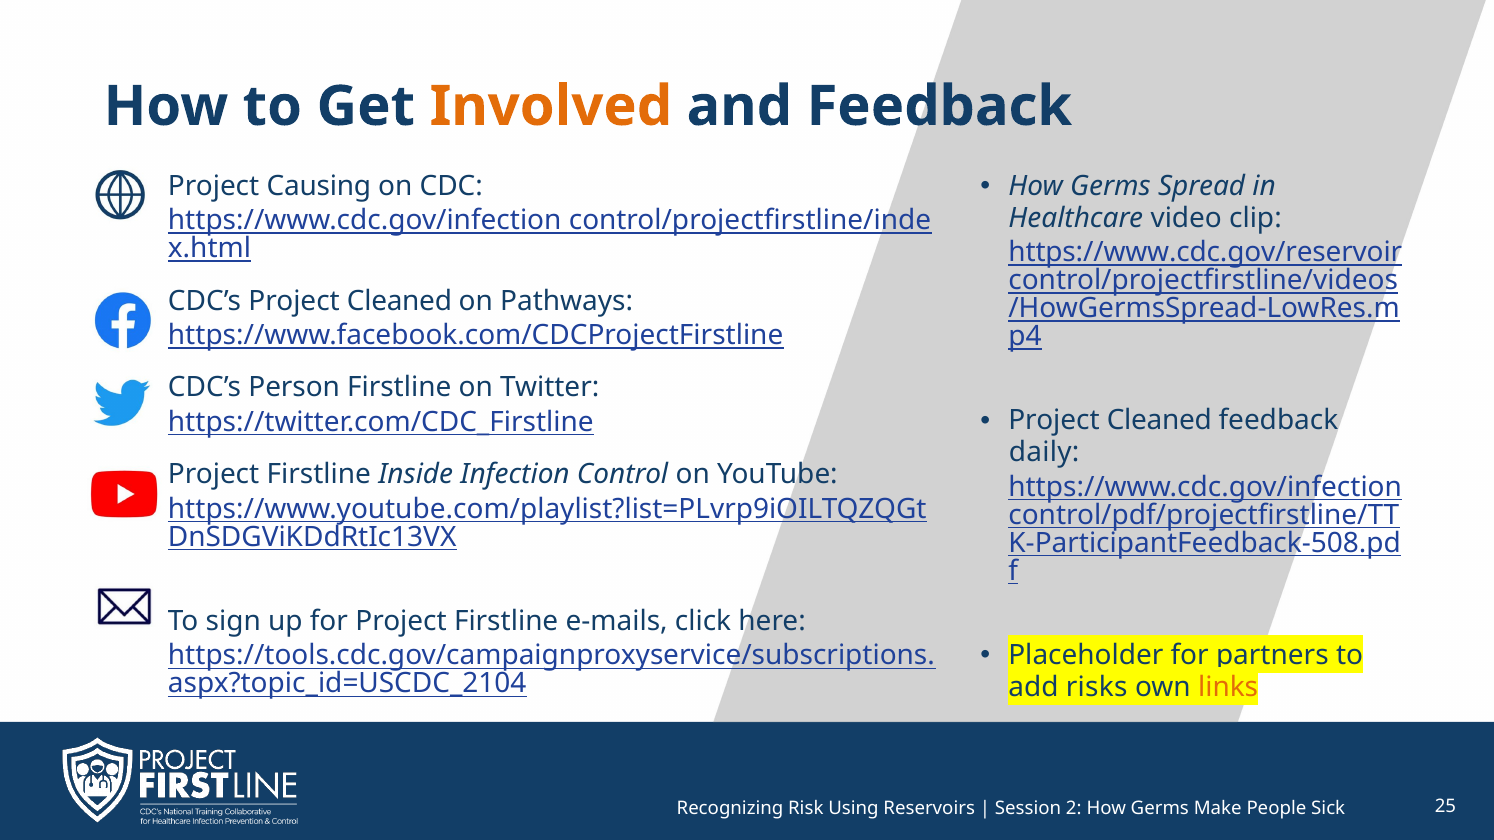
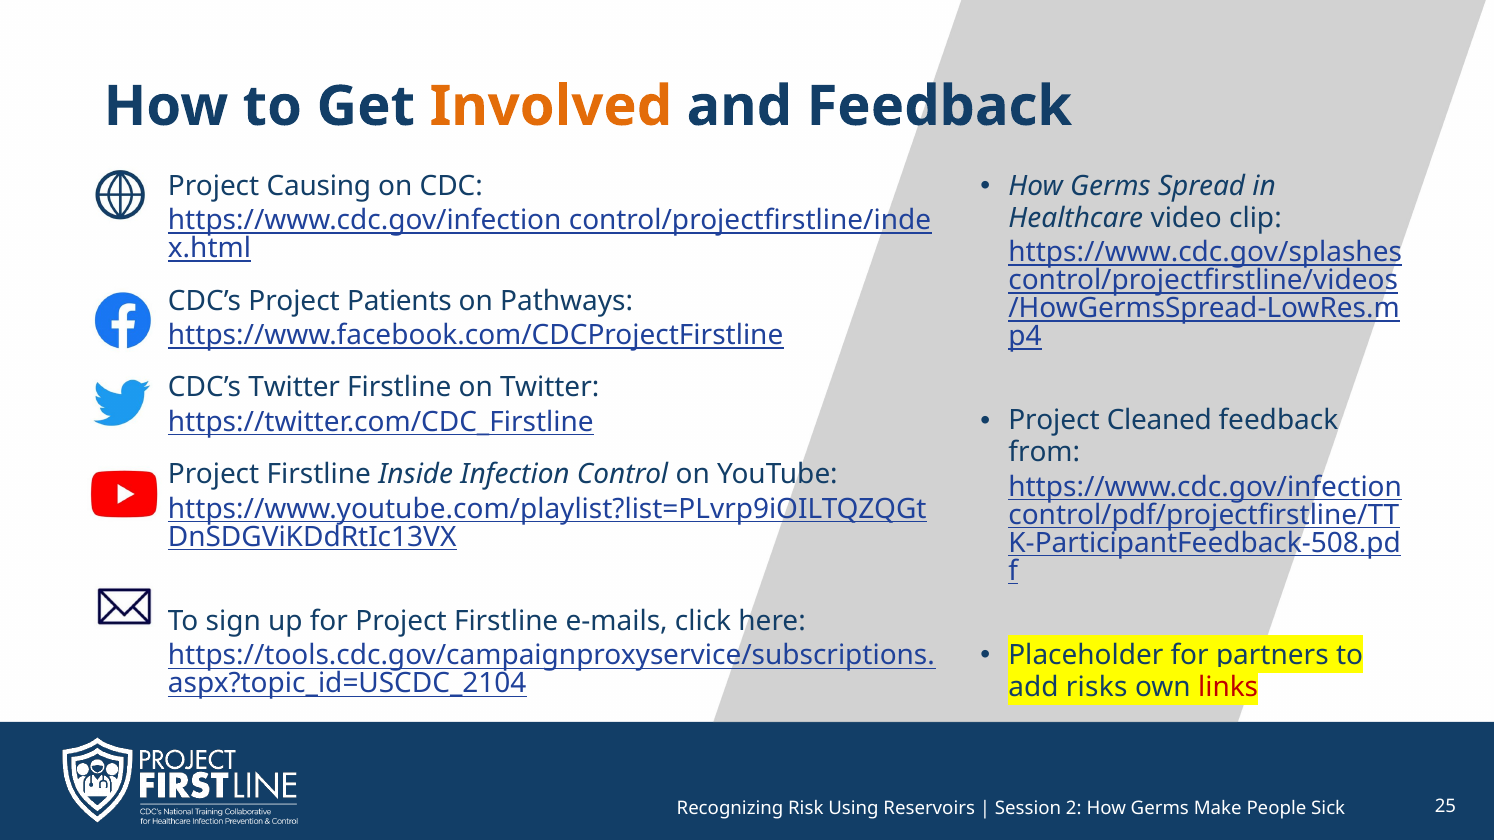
https://www.cdc.gov/reservoir: https://www.cdc.gov/reservoir -> https://www.cdc.gov/splashes (1205, 253)
CDC’s Project Cleaned: Cleaned -> Patients (399, 301)
CDC’s Person: Person -> Twitter (294, 388)
daily: daily -> from (1044, 453)
links colour: orange -> red (1228, 688)
